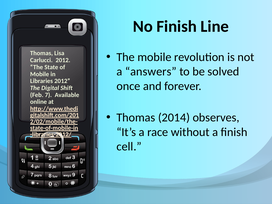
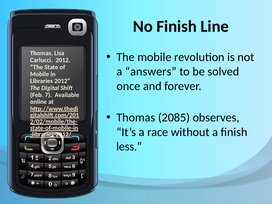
2014: 2014 -> 2085 (174, 118)
cell: cell -> less (129, 147)
